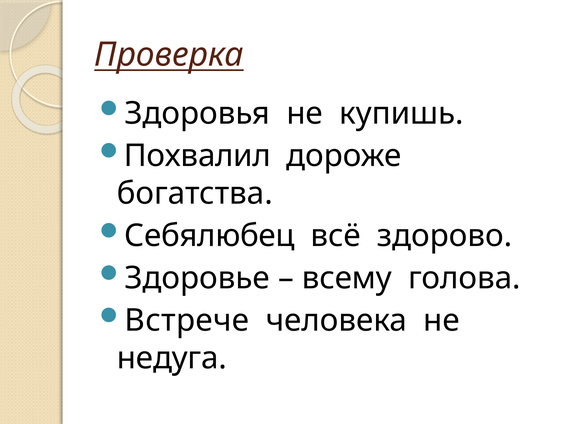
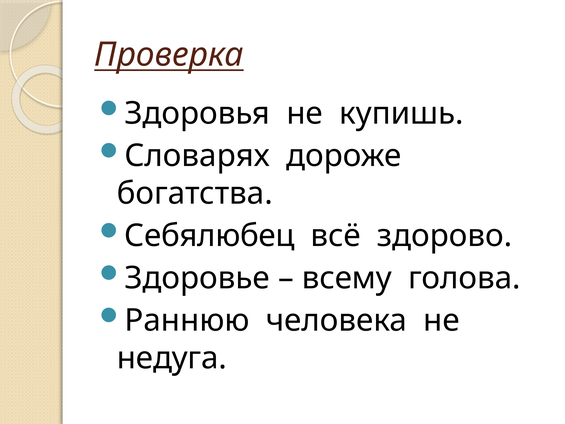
Похвалил: Похвалил -> Словарях (197, 156)
Встрече: Встрече -> Раннюю (187, 320)
